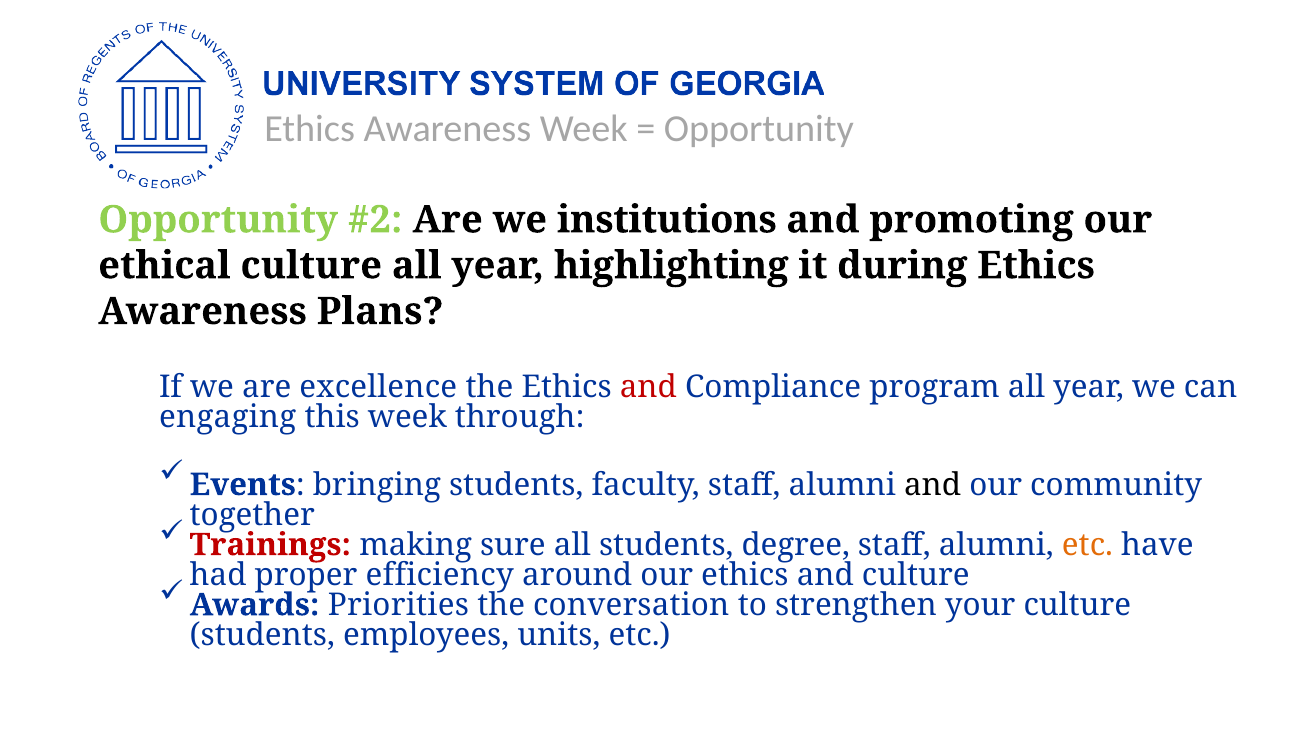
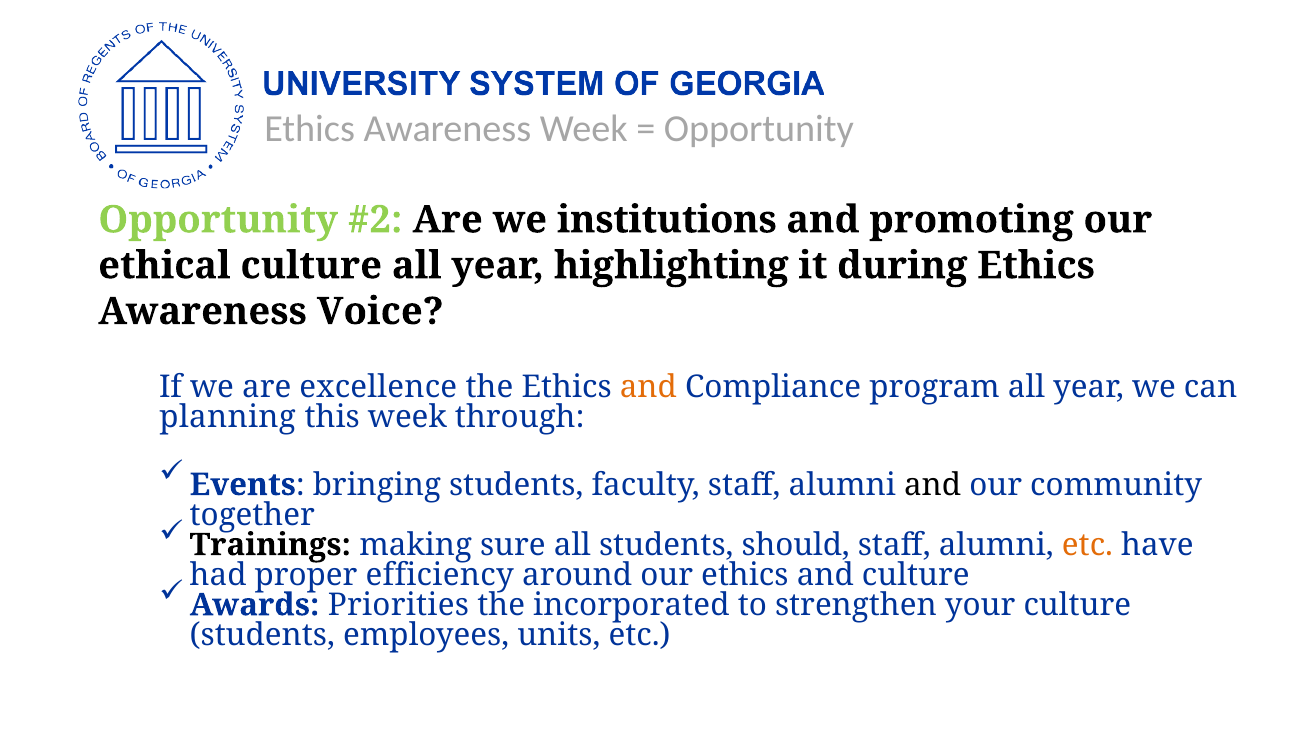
Plans: Plans -> Voice (380, 312)
and colour: red -> orange (648, 387)
engaging: engaging -> planning (228, 417)
Trainings colour: red -> black (270, 545)
degree: degree -> should (796, 545)
conversation: conversation -> incorporated (631, 605)
